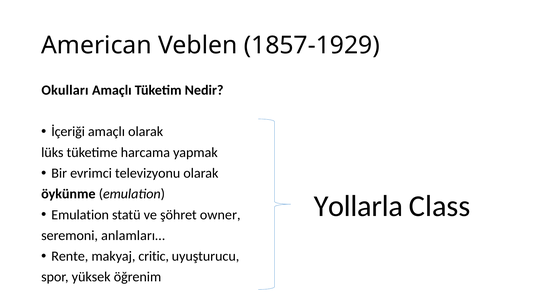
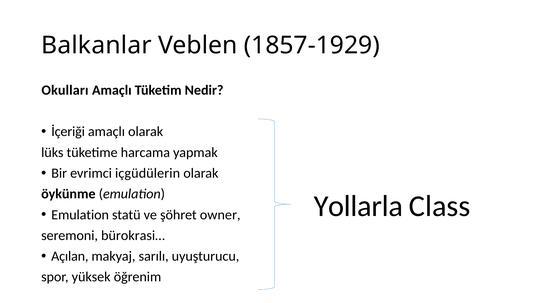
American: American -> Balkanlar (96, 45)
televizyonu: televizyonu -> içgüdülerin (148, 174)
anlamları…: anlamları… -> bürokrasi… (133, 236)
Rente: Rente -> Açılan (70, 257)
critic: critic -> sarılı (154, 257)
